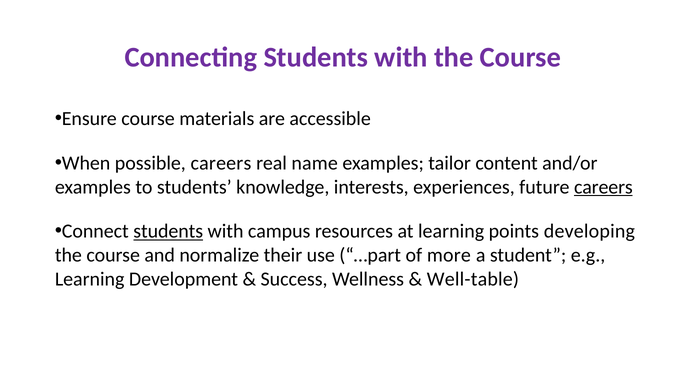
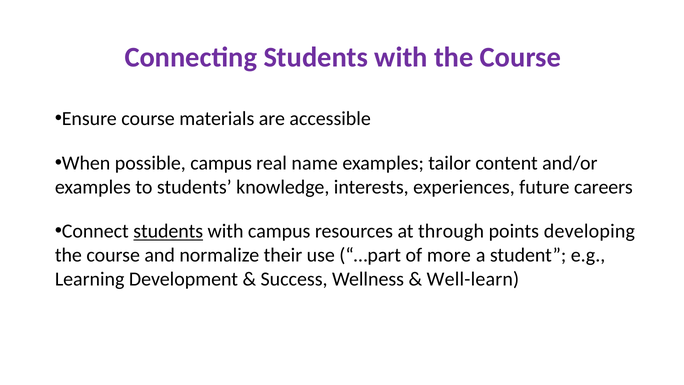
possible careers: careers -> campus (221, 163)
careers underline: present -> none (603, 187)
at learning: learning -> through (451, 231)
Well-table: Well-table -> Well-learn (473, 279)
